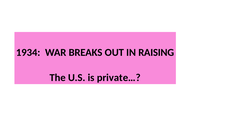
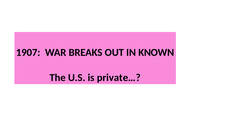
1934: 1934 -> 1907 (28, 52)
RAISING: RAISING -> KNOWN (156, 52)
